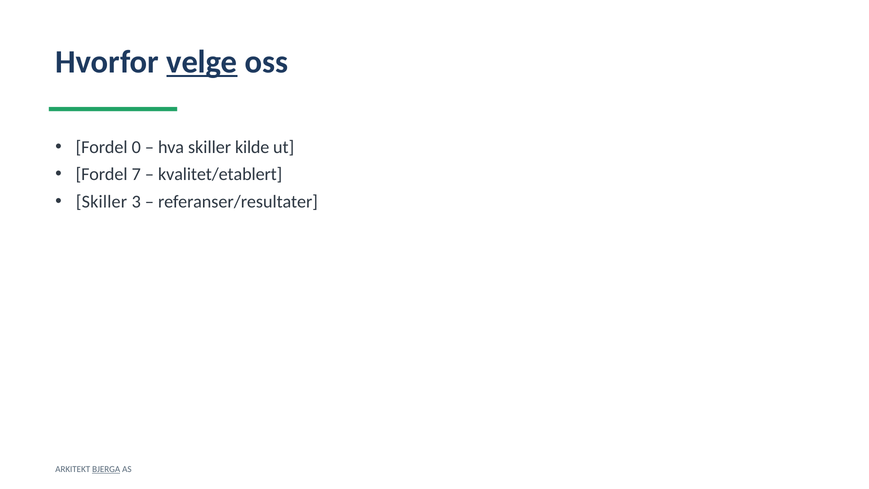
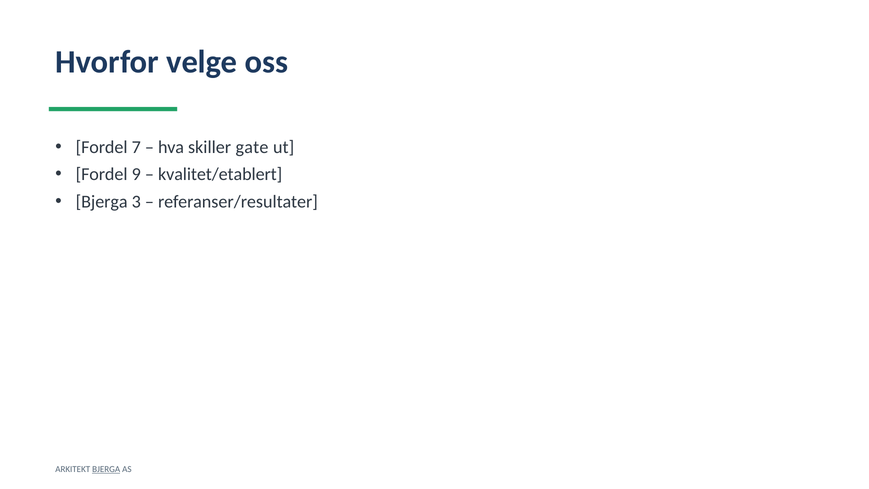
velge underline: present -> none (202, 62)
0: 0 -> 7 (136, 147)
kilde: kilde -> gate (252, 147)
7: 7 -> 9 (136, 174)
Skiller: Skiller -> Bjerga (102, 202)
